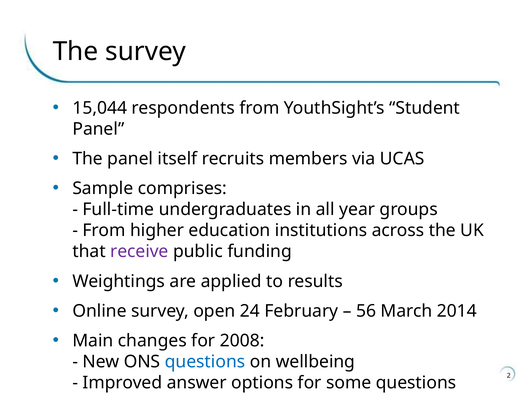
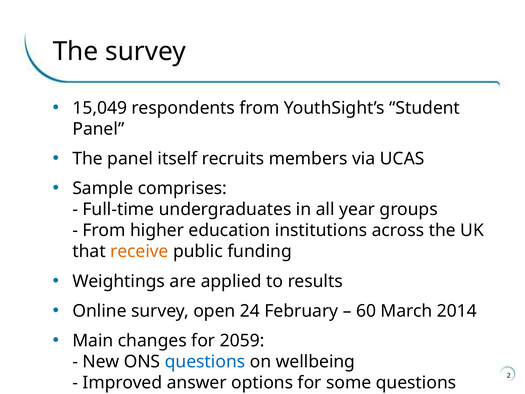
15,044: 15,044 -> 15,049 (100, 108)
receive colour: purple -> orange (139, 251)
56: 56 -> 60 (366, 311)
2008: 2008 -> 2059 (242, 341)
